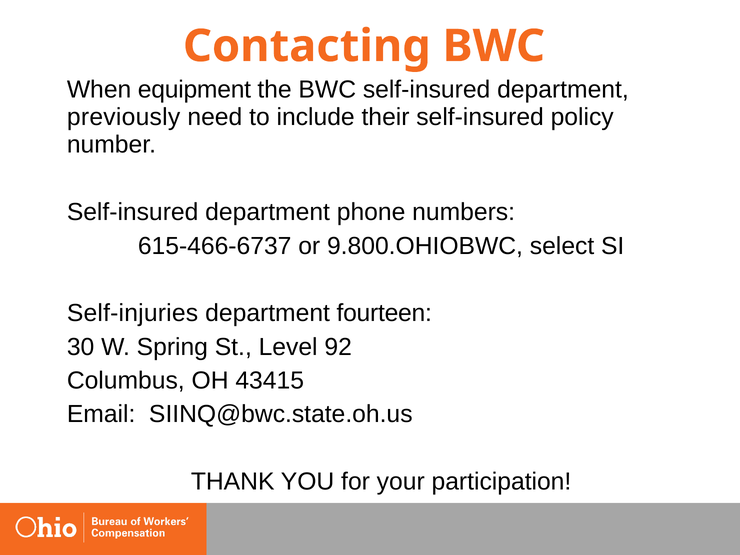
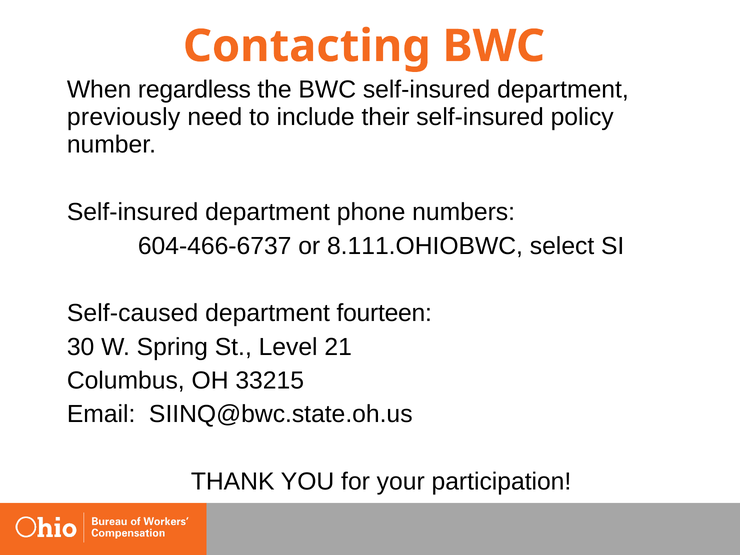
equipment: equipment -> regardless (194, 90)
615-466-6737: 615-466-6737 -> 604-466-6737 (215, 246)
9.800.OHIOBWC: 9.800.OHIOBWC -> 8.111.OHIOBWC (425, 246)
Self-injuries: Self-injuries -> Self-caused (133, 313)
92: 92 -> 21 (338, 347)
43415: 43415 -> 33215 (270, 381)
